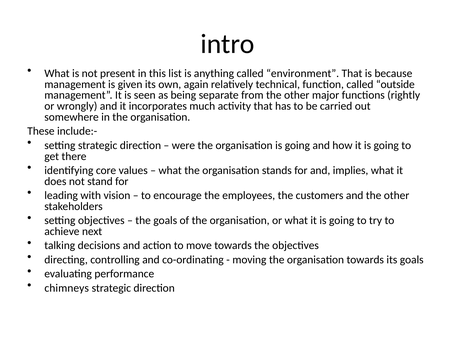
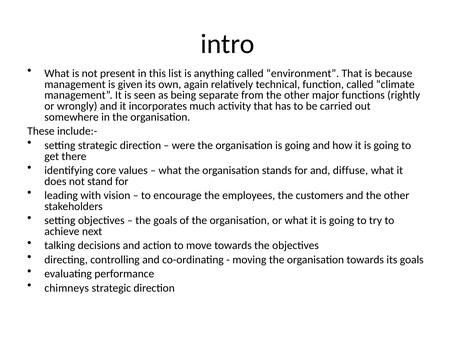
outside: outside -> climate (395, 84)
implies: implies -> diffuse (350, 171)
